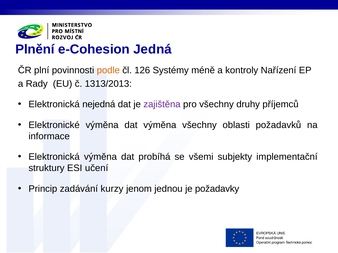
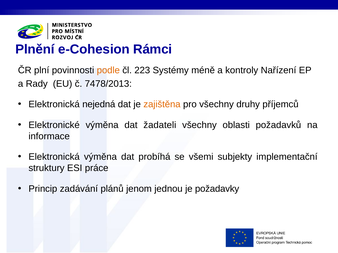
Jedná: Jedná -> Rámci (153, 49)
126: 126 -> 223 (142, 70)
1313/2013: 1313/2013 -> 7478/2013 (108, 84)
zajištěna colour: purple -> orange (162, 105)
dat výměna: výměna -> žadateli (160, 125)
učení: učení -> práce (97, 168)
kurzy: kurzy -> plánů (112, 189)
